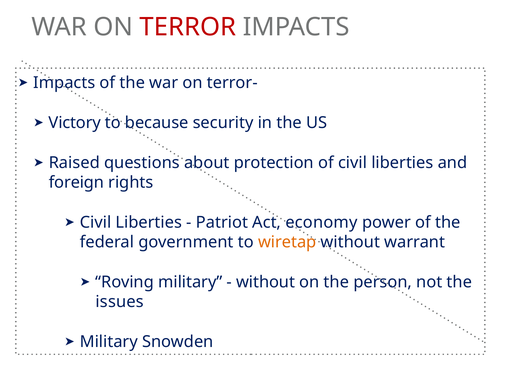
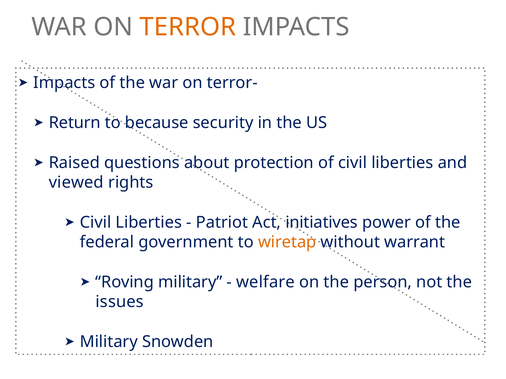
TERROR colour: red -> orange (188, 27)
Victory: Victory -> Return (75, 123)
foreign: foreign -> viewed (76, 183)
economy: economy -> initiatives (322, 223)
without: without -> welfare (265, 283)
